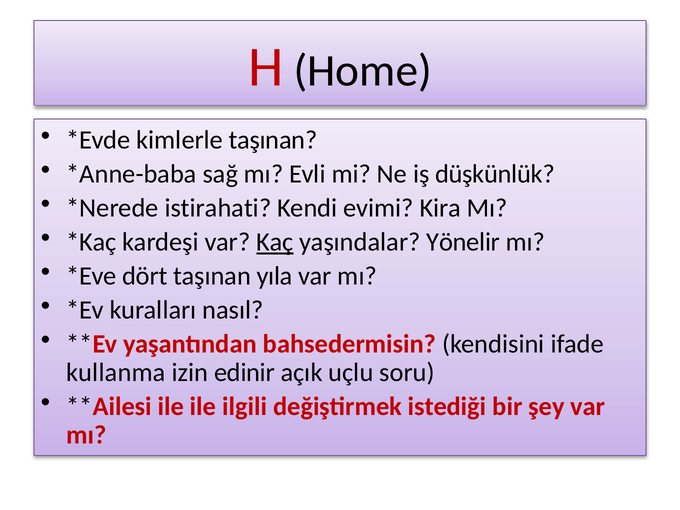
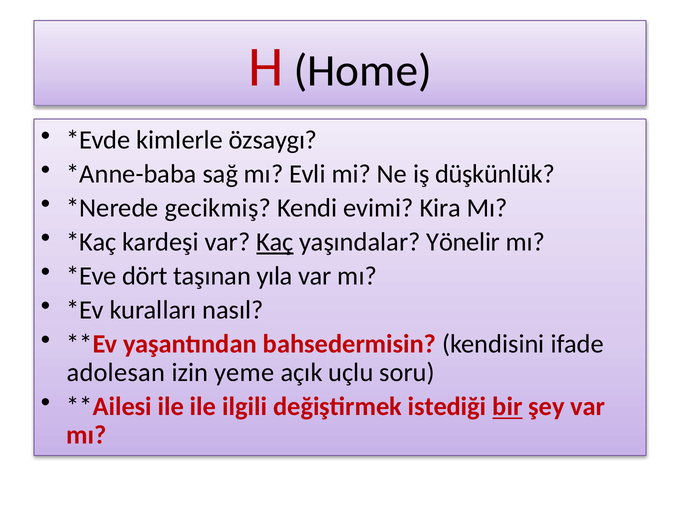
kimlerle taşınan: taşınan -> özsaygı (273, 140)
istirahati: istirahati -> gecikmiş (218, 208)
kullanma: kullanma -> adolesan (116, 373)
edinir: edinir -> yeme (244, 373)
bir underline: none -> present (507, 407)
